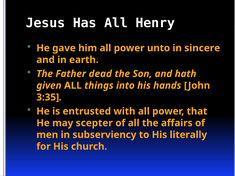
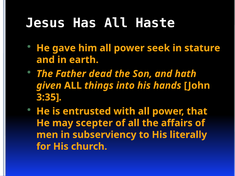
Henry: Henry -> Haste (155, 23)
unto: unto -> seek (159, 48)
sincere: sincere -> stature (202, 48)
